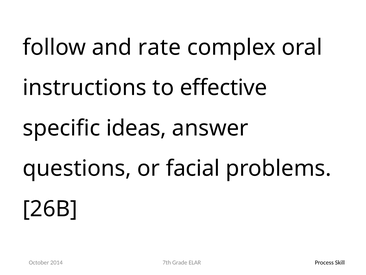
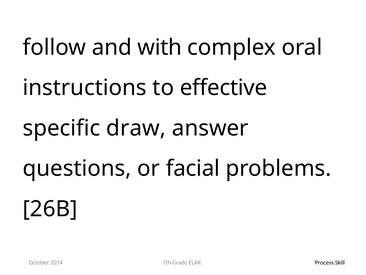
rate: rate -> with (160, 47)
ideas: ideas -> draw (136, 128)
